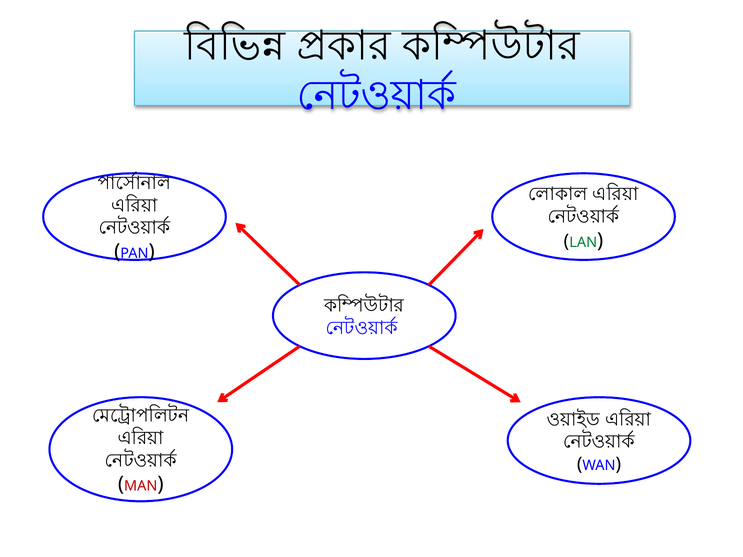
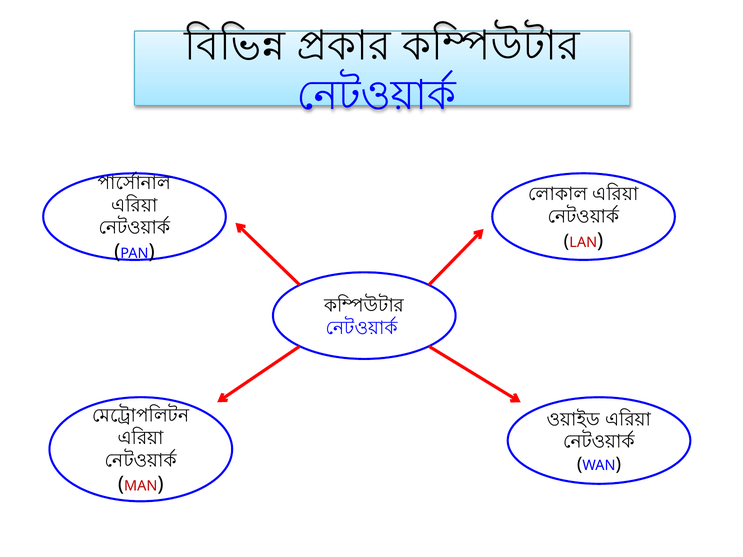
LAN colour: green -> red (583, 242)
